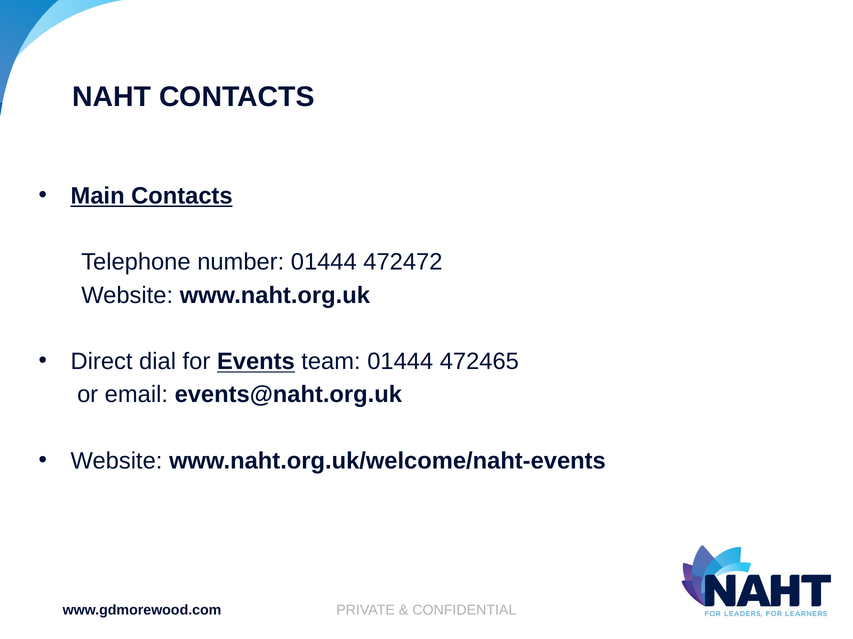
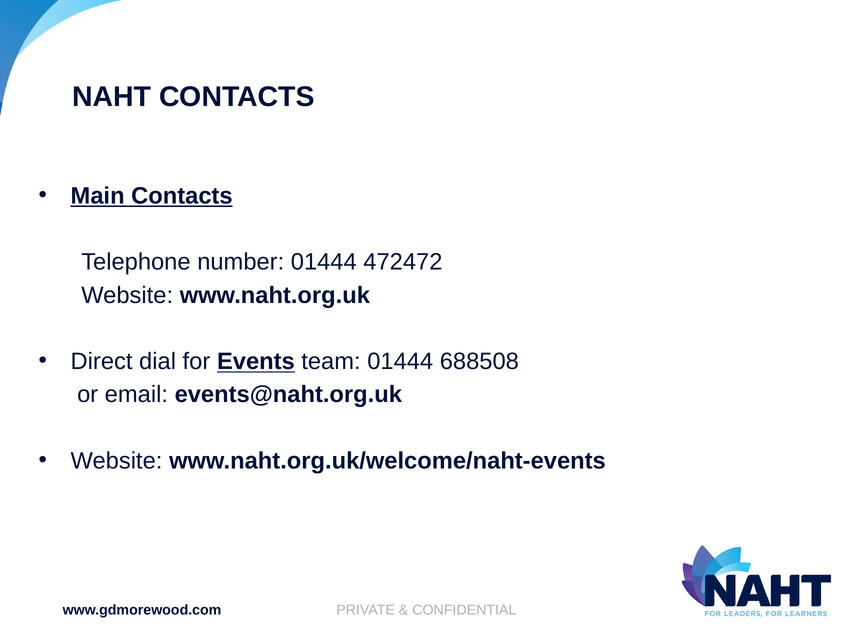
472465: 472465 -> 688508 (479, 362)
